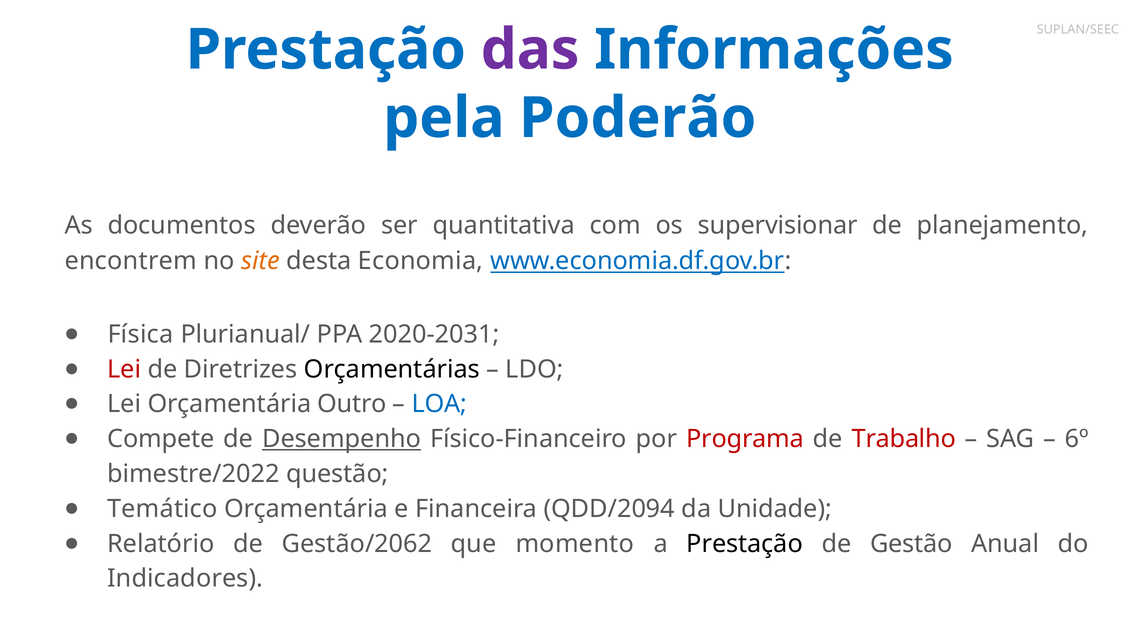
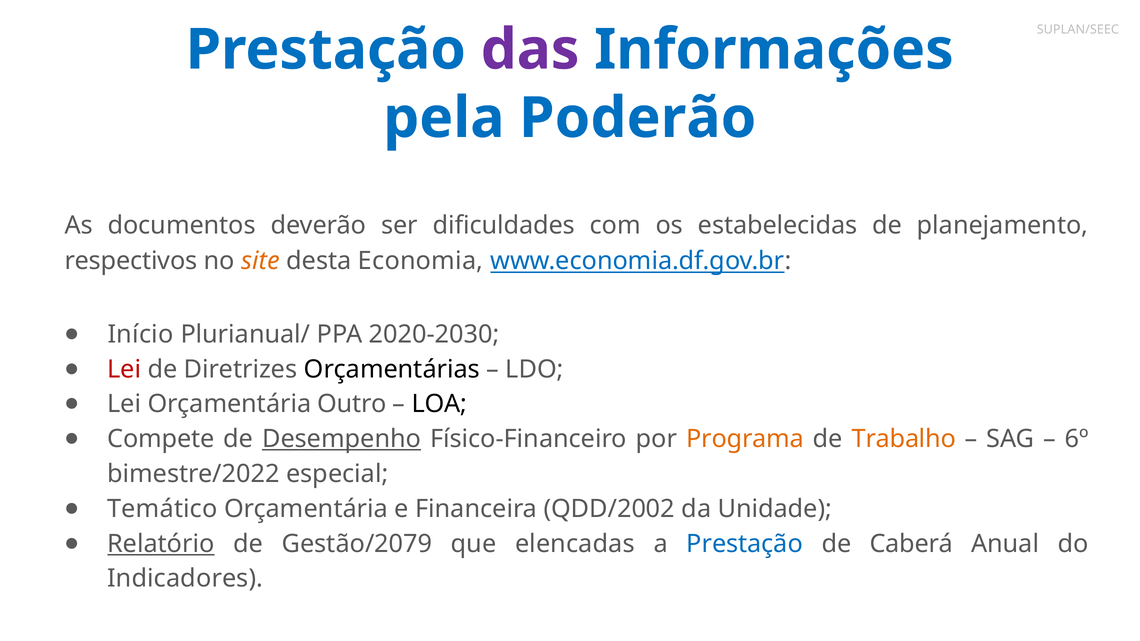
quantitativa: quantitativa -> dificuldades (504, 225)
supervisionar: supervisionar -> estabelecidas (778, 225)
encontrem: encontrem -> respectivos (131, 261)
Física: Física -> Início (141, 334)
2020-2031: 2020-2031 -> 2020-2030 (434, 334)
LOA colour: blue -> black (439, 404)
Programa colour: red -> orange (745, 439)
Trabalho colour: red -> orange (904, 439)
questão: questão -> especial (337, 474)
QDD/2094: QDD/2094 -> QDD/2002 (609, 509)
Relatório underline: none -> present (161, 544)
Gestão/2062: Gestão/2062 -> Gestão/2079 (357, 544)
momento: momento -> elencadas (575, 544)
Prestação colour: black -> blue (745, 544)
Gestão: Gestão -> Caberá (911, 544)
